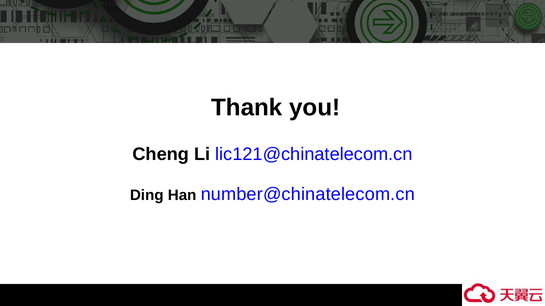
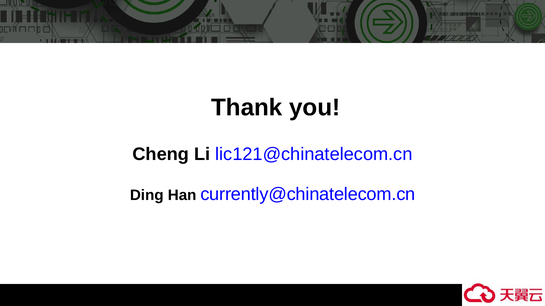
number@chinatelecom.cn: number@chinatelecom.cn -> currently@chinatelecom.cn (308, 195)
